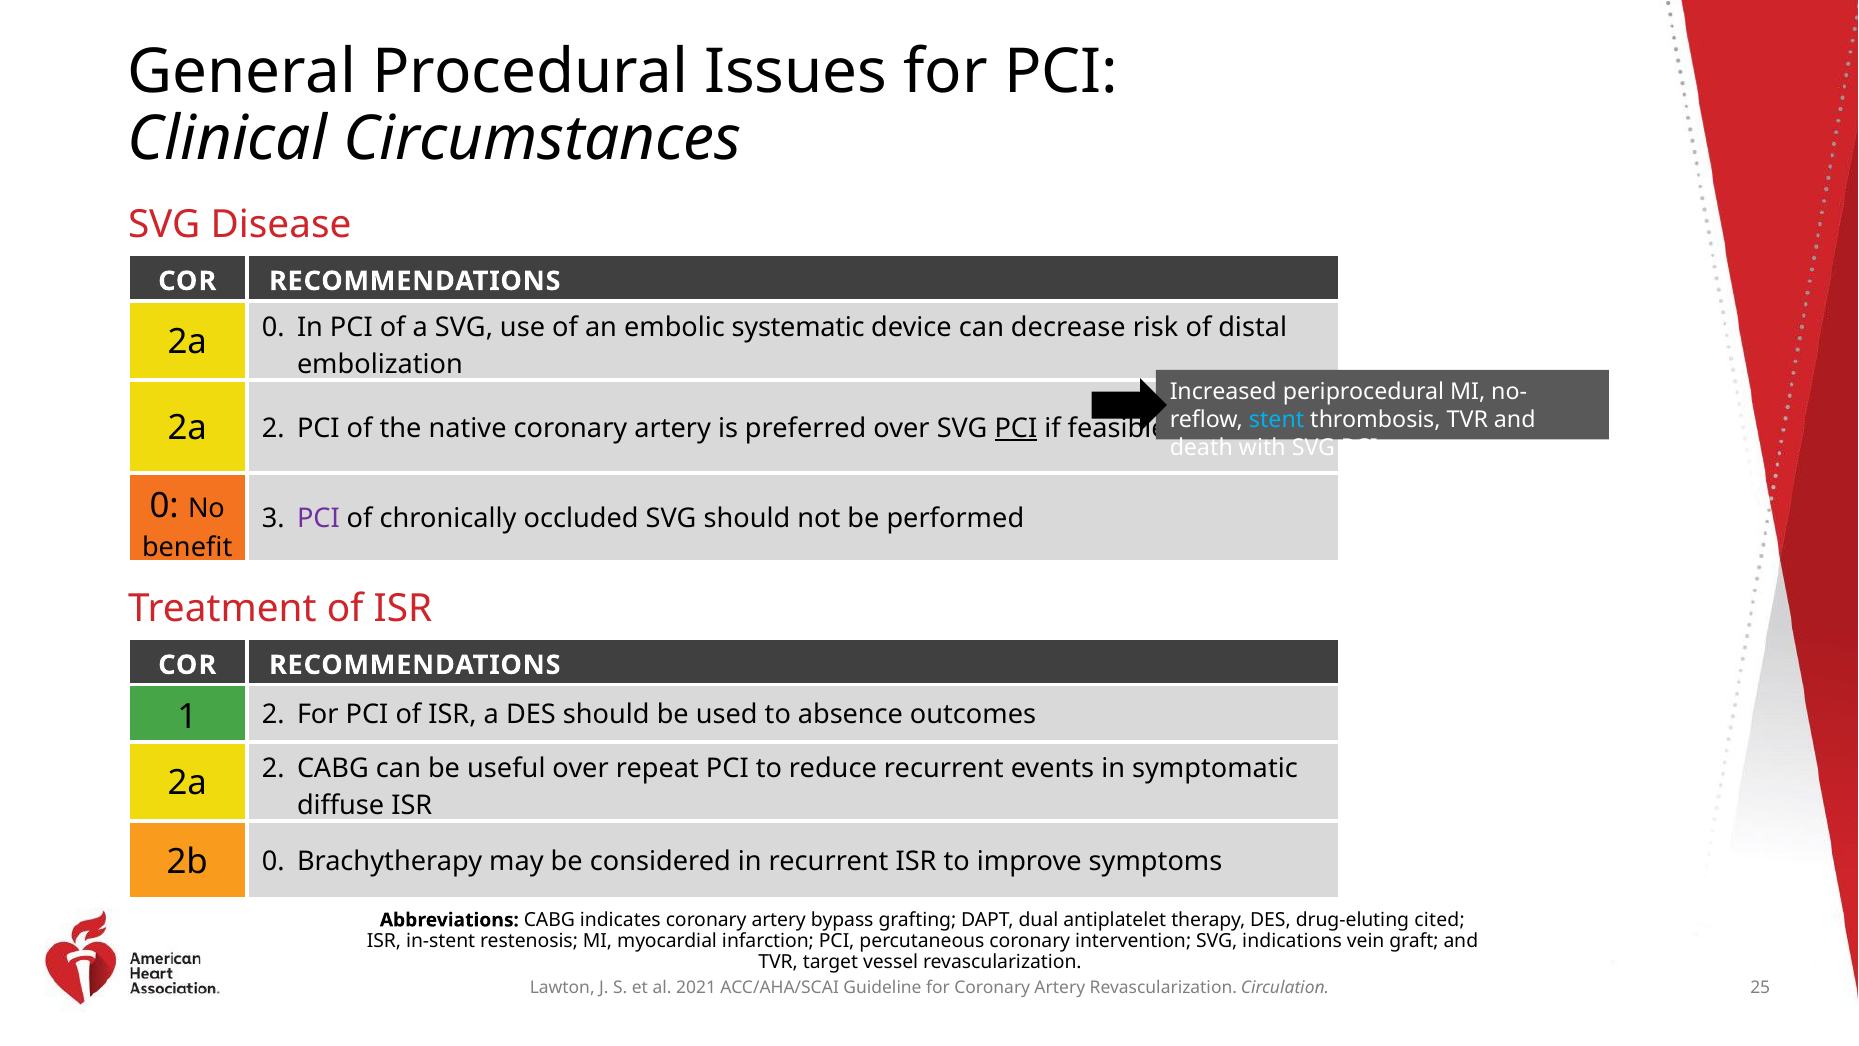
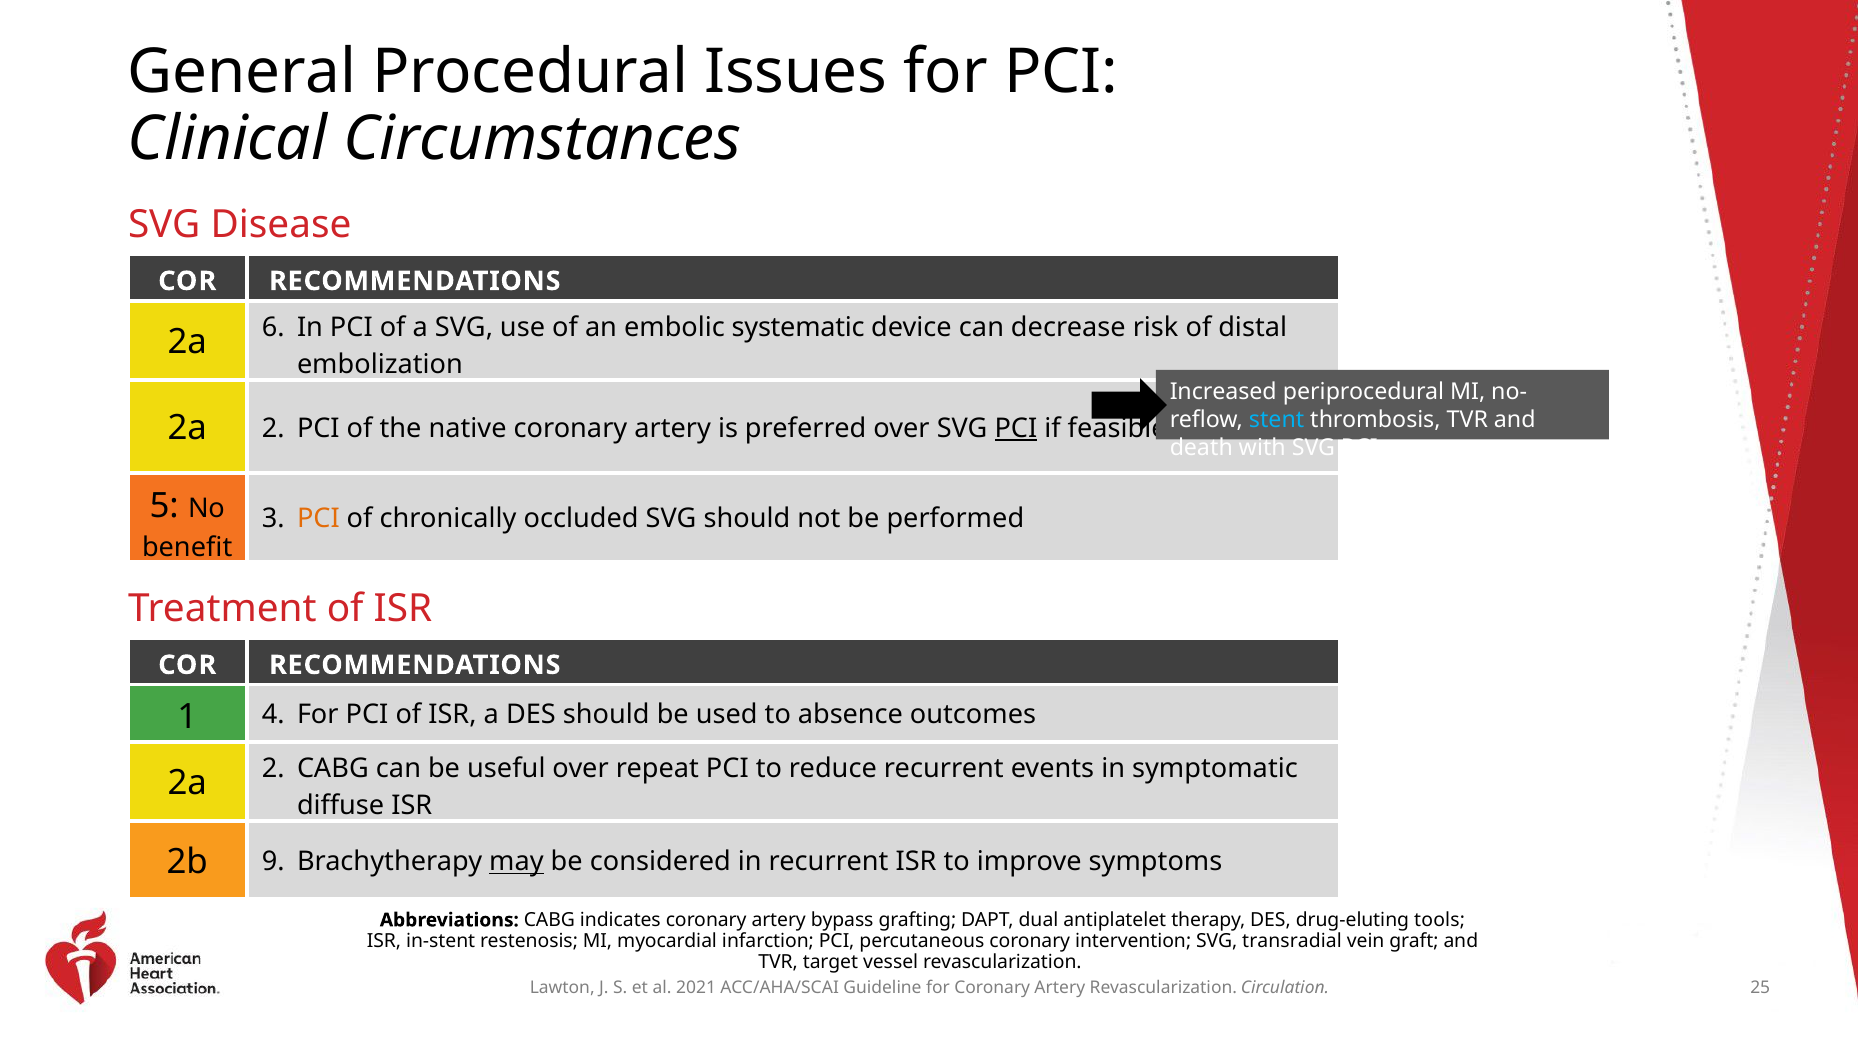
2a 0: 0 -> 6 (273, 328)
0: 0 -> 5 (164, 506)
PCI colour: purple -> orange (318, 519)
1 2: 2 -> 4 (273, 715)
2b 0: 0 -> 9 (273, 861)
may underline: none -> present (516, 861)
cited: cited -> tools (1440, 920)
indications: indications -> transradial (1292, 941)
